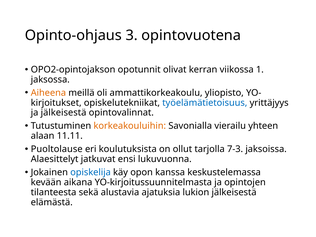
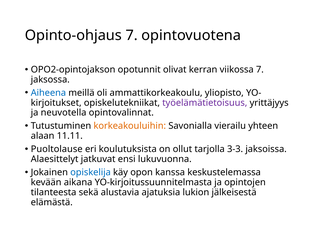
Opinto-ohjaus 3: 3 -> 7 (132, 35)
viikossa 1: 1 -> 7 (260, 70)
Aiheena colour: orange -> blue (48, 93)
työelämätietoisuus colour: blue -> purple (205, 103)
ja jälkeisestä: jälkeisestä -> neuvotella (64, 113)
7-3: 7-3 -> 3-3 (235, 149)
